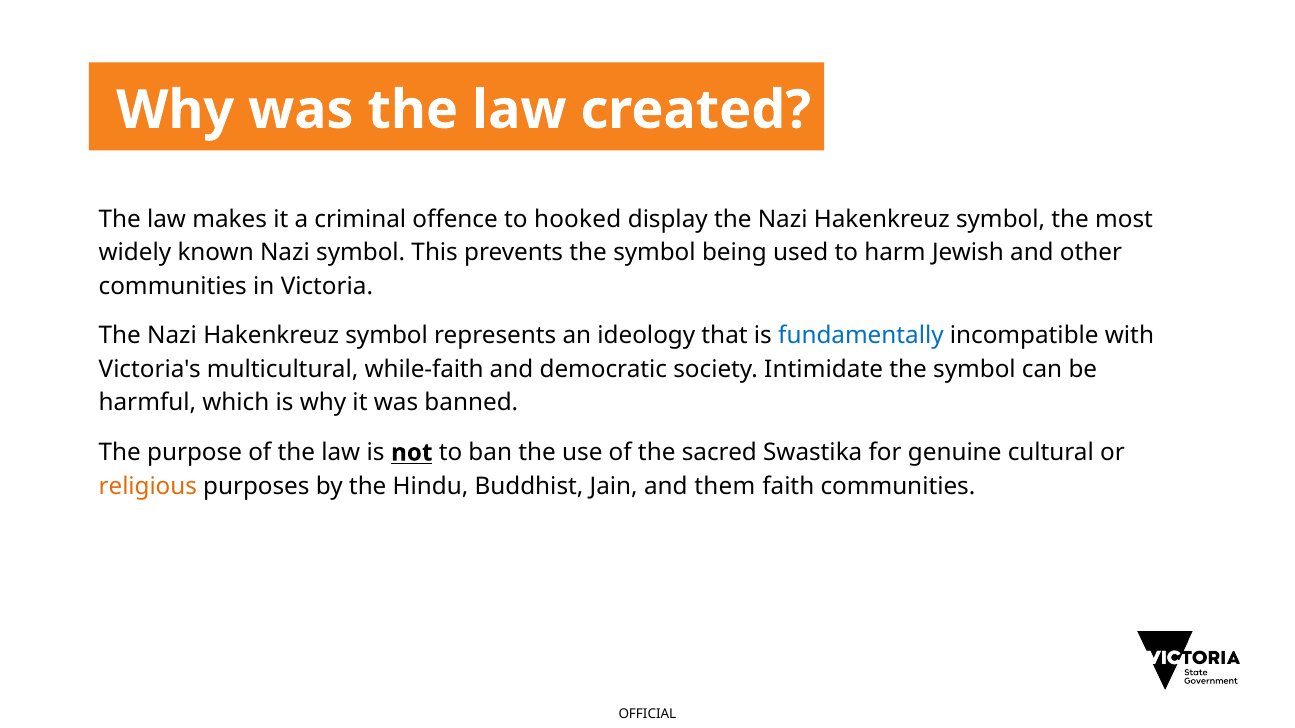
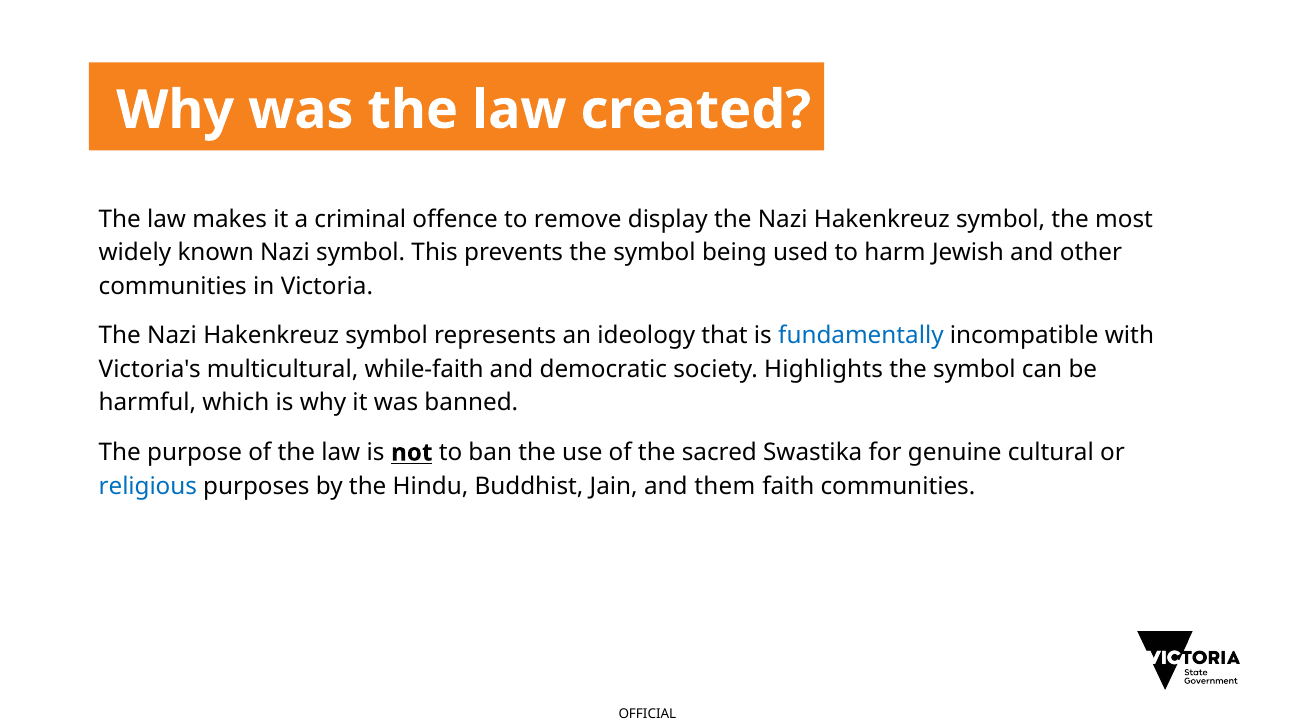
hooked: hooked -> remove (578, 219)
Intimidate: Intimidate -> Highlights (824, 370)
religious colour: orange -> blue (148, 486)
